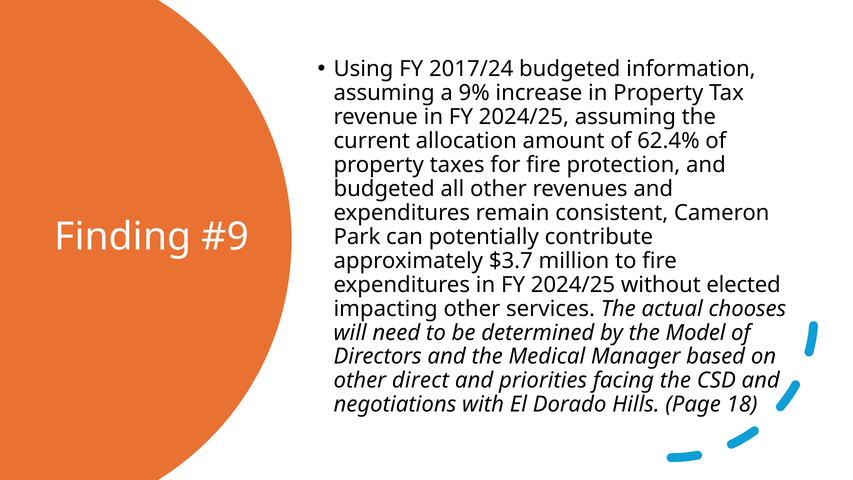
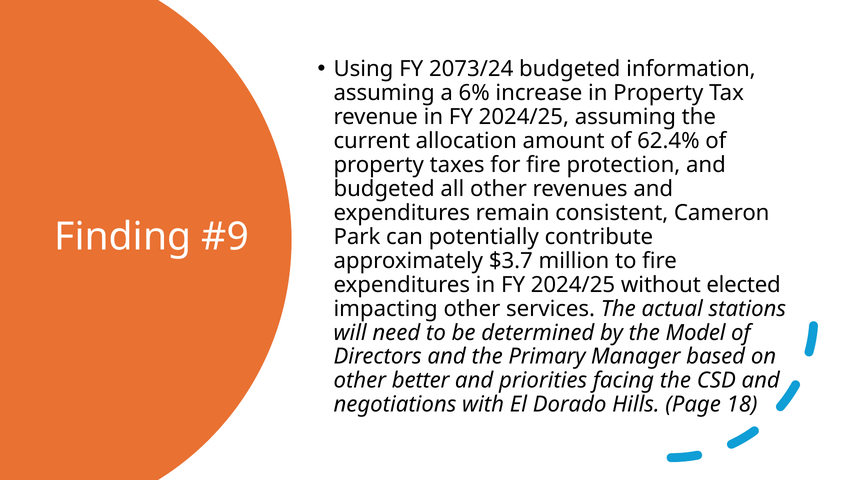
2017/24: 2017/24 -> 2073/24 (471, 69)
9%: 9% -> 6% (474, 93)
chooses: chooses -> stations (747, 309)
Medical: Medical -> Primary (547, 357)
direct: direct -> better (421, 380)
